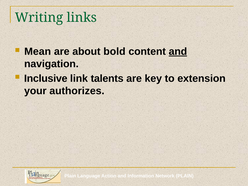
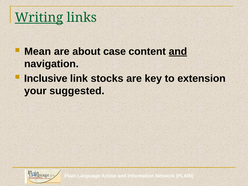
Writing underline: none -> present (39, 18)
bold: bold -> case (115, 52)
talents: talents -> stocks (107, 78)
authorizes: authorizes -> suggested (77, 91)
